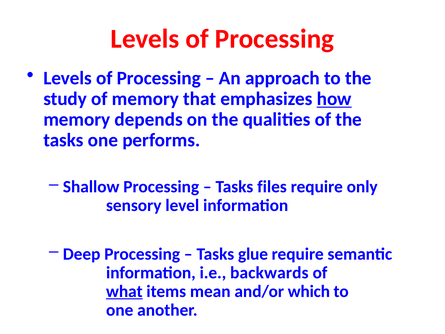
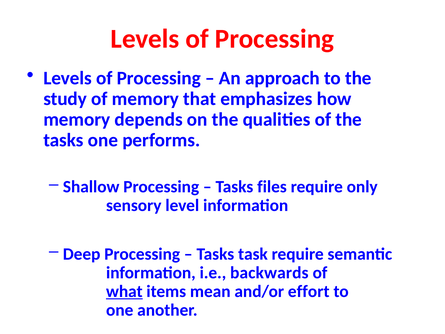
how underline: present -> none (334, 99)
glue: glue -> task (253, 254)
which: which -> effort (309, 291)
